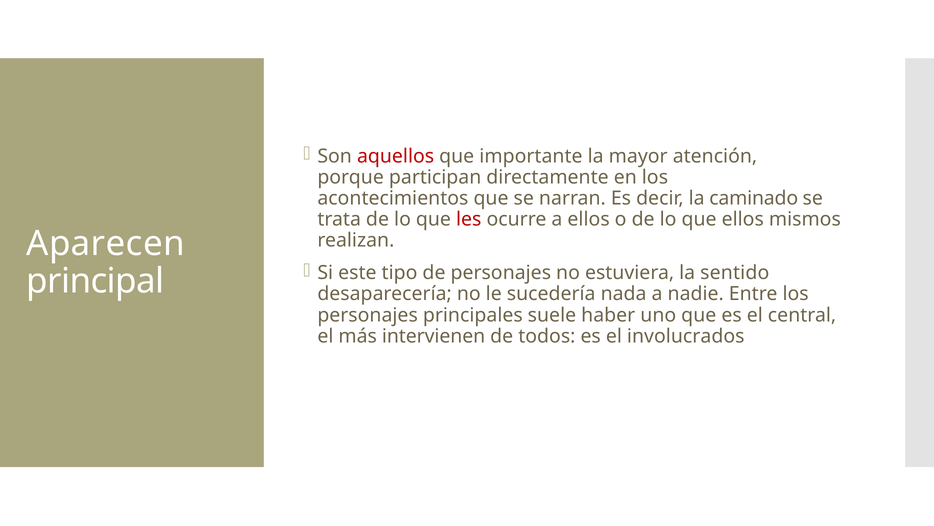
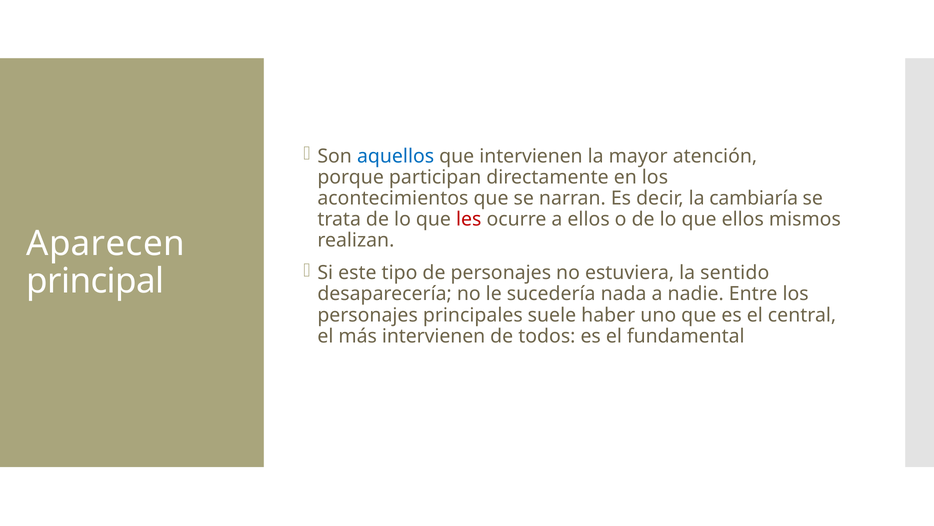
aquellos colour: red -> blue (396, 156)
que importante: importante -> intervienen (531, 156)
caminado: caminado -> cambiaría (754, 198)
involucrados: involucrados -> fundamental (686, 336)
